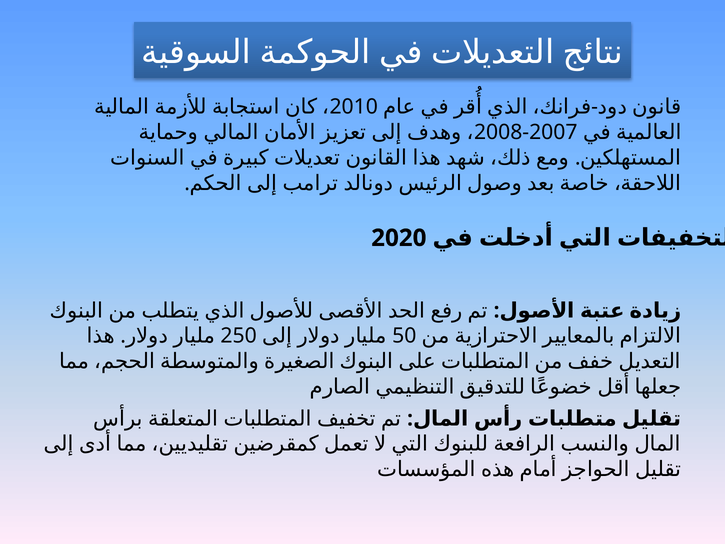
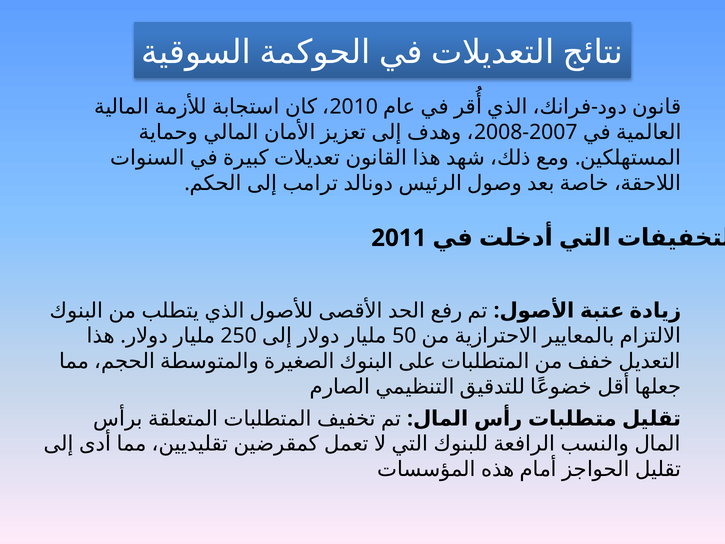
2020: 2020 -> 2011 (399, 238)
